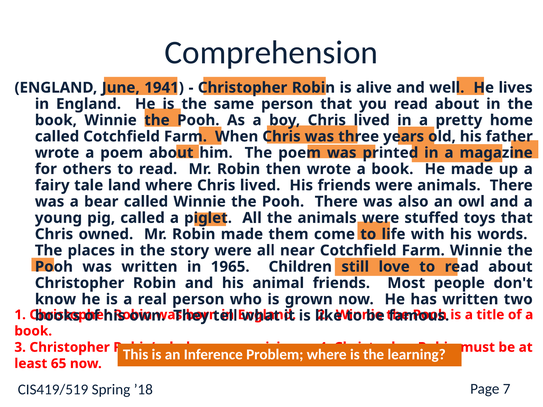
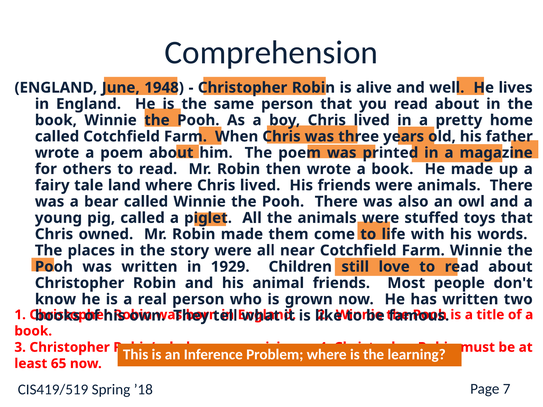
1941: 1941 -> 1948 (164, 88)
1965: 1965 -> 1929 (230, 267)
